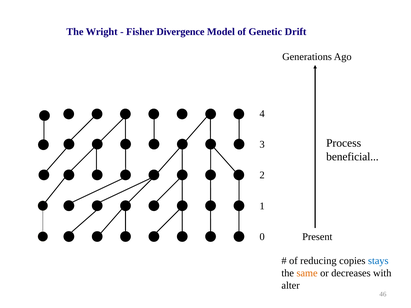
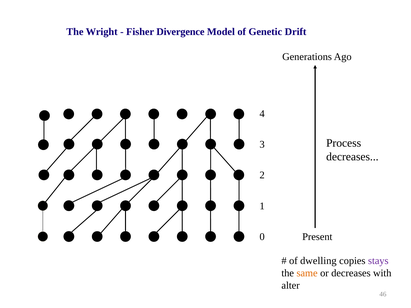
beneficial: beneficial -> decreases (352, 157)
reducing: reducing -> dwelling (318, 261)
stays colour: blue -> purple (378, 261)
